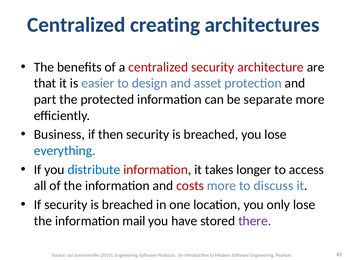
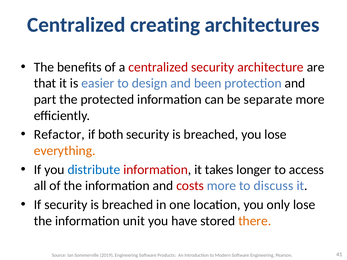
asset: asset -> been (208, 83)
Business: Business -> Refactor (59, 135)
then: then -> both (111, 135)
everything colour: blue -> orange (65, 151)
mail: mail -> unit (134, 221)
there colour: purple -> orange (255, 221)
